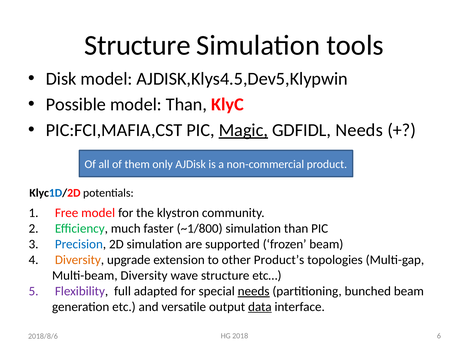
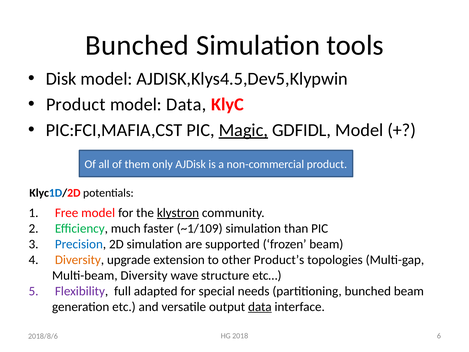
Structure: Structure -> Bunched (137, 45)
Possible: Possible -> Product (76, 104)
model Than: Than -> Data (186, 104)
GDFIDL Needs: Needs -> Model (359, 130)
klystron underline: none -> present (178, 213)
~1/800: ~1/800 -> ~1/109 (200, 228)
needs underline: present -> none (254, 291)
